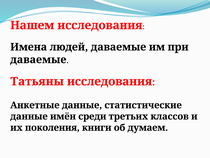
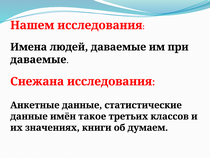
Татьяны: Татьяны -> Снежана (37, 81)
среди: среди -> такое (92, 116)
поколения: поколения -> значениях (52, 127)
